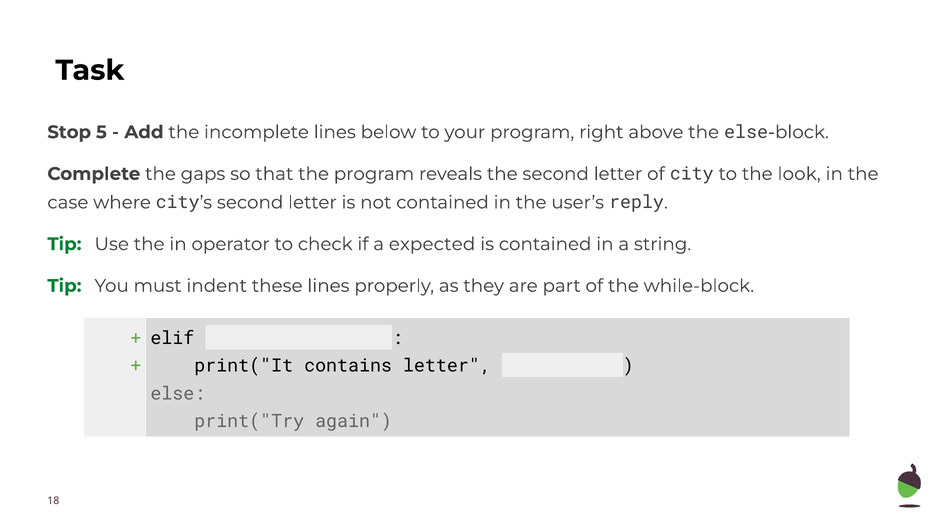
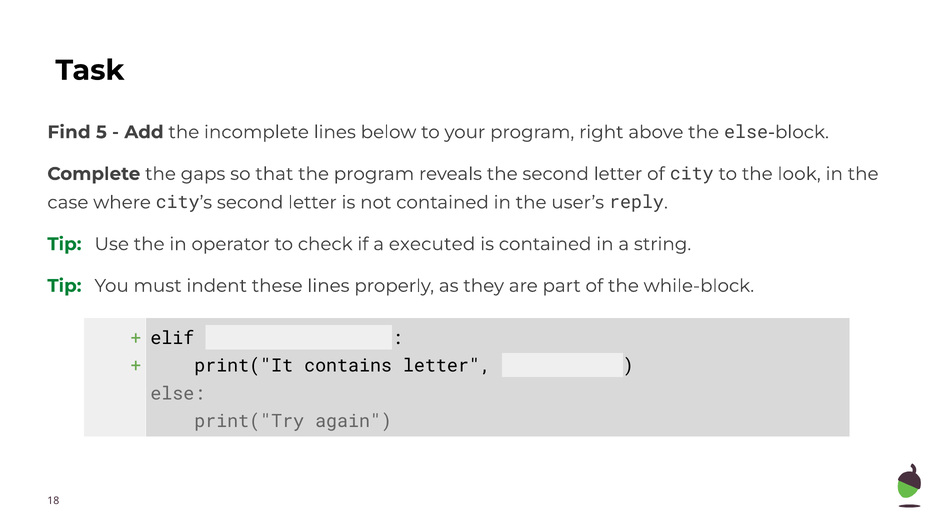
Stop: Stop -> Find (69, 132)
expected: expected -> executed (432, 244)
